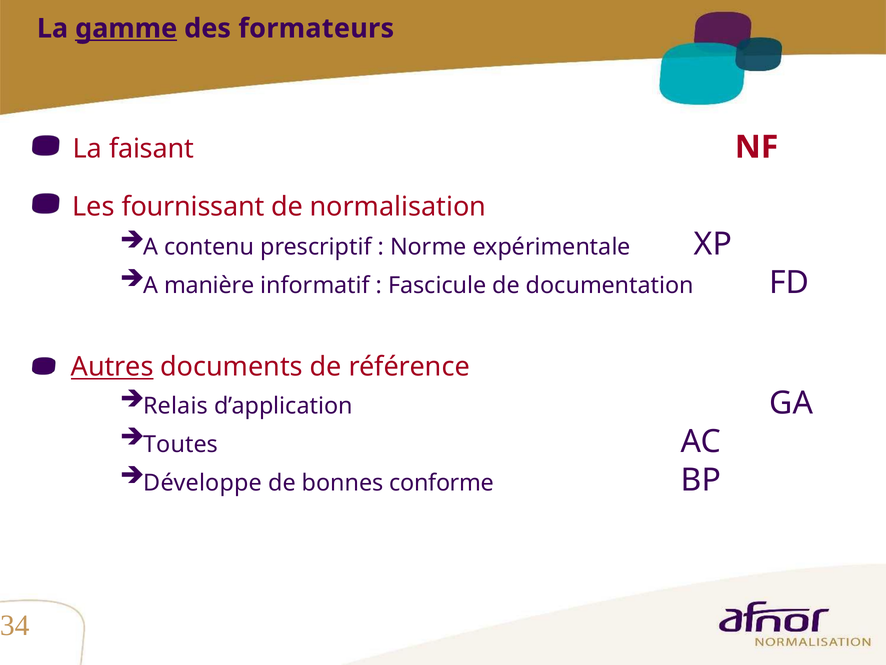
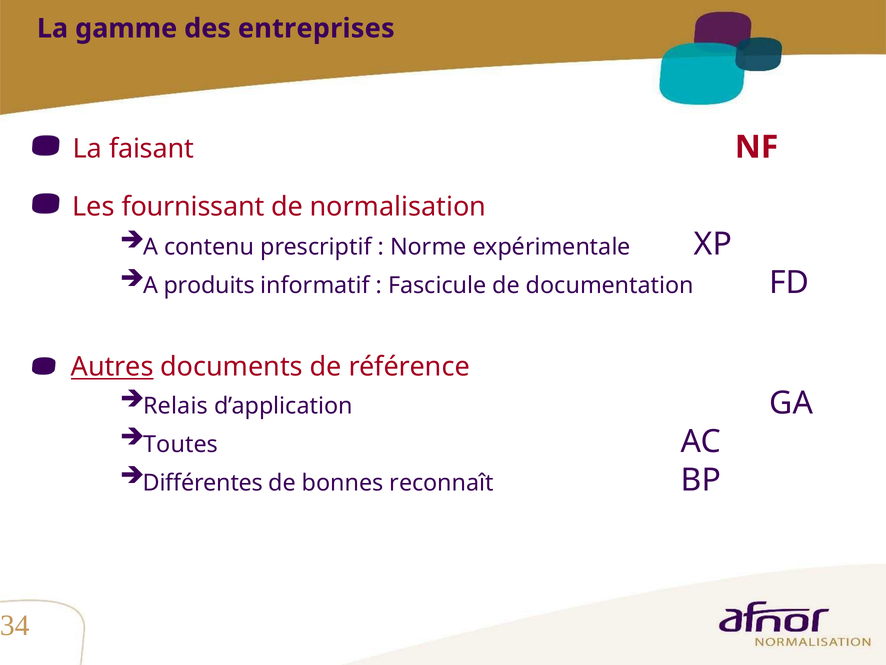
gamme underline: present -> none (126, 28)
formateurs: formateurs -> entreprises (316, 28)
manière: manière -> produits (209, 285)
Développe: Développe -> Différentes (203, 483)
conforme: conforme -> reconnaît (442, 483)
